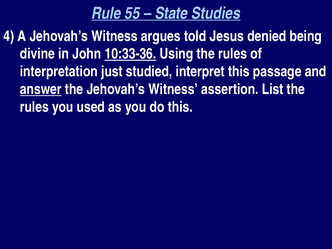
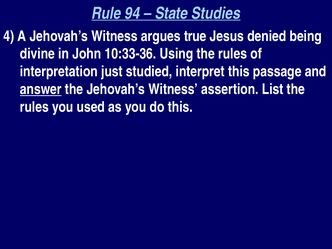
55: 55 -> 94 (132, 13)
told: told -> true (195, 36)
10:33-36 underline: present -> none (130, 54)
